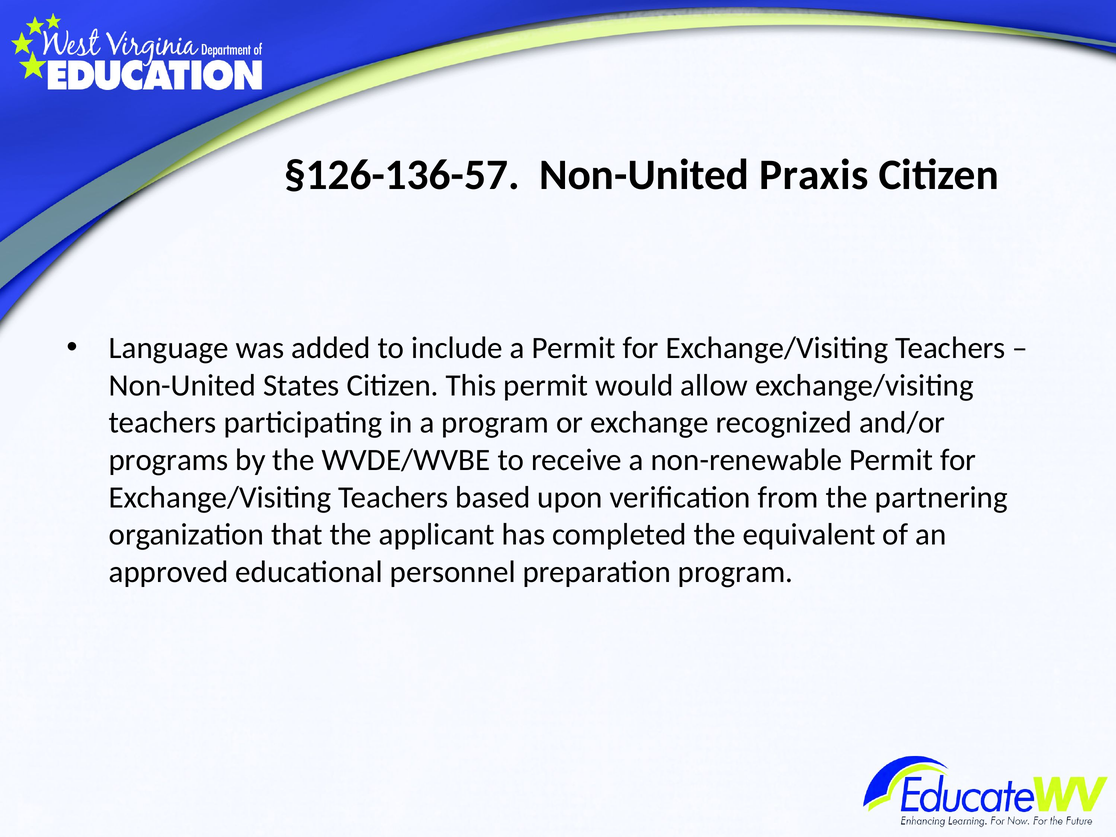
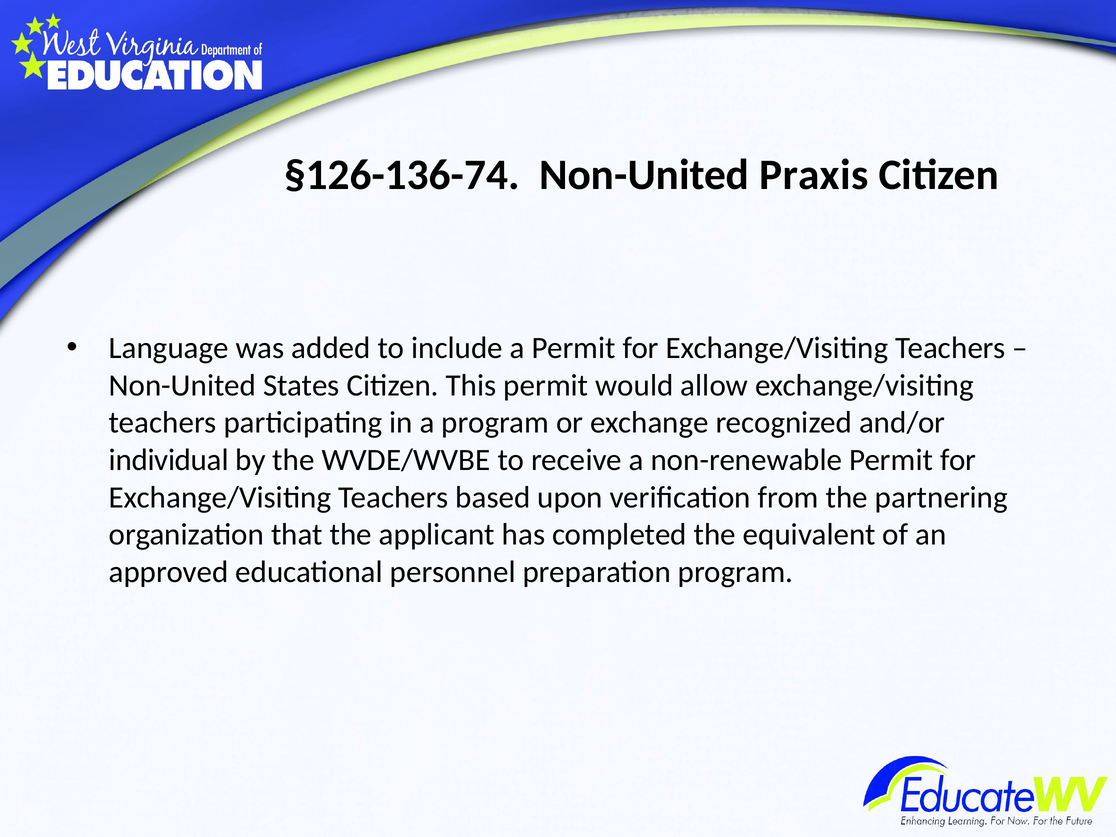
§126-136-57: §126-136-57 -> §126-136-74 (402, 175)
programs: programs -> individual (169, 460)
